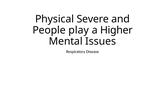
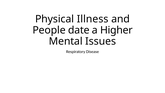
Severe: Severe -> Illness (93, 19)
play: play -> date (79, 30)
